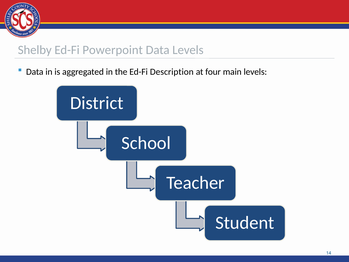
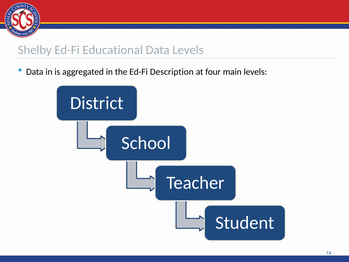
Powerpoint: Powerpoint -> Educational (113, 50)
